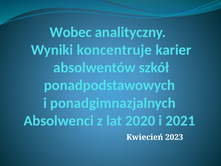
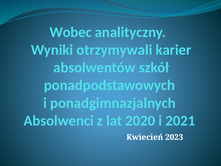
koncentruje: koncentruje -> otrzymywali (114, 50)
